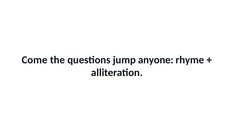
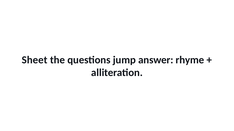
Come: Come -> Sheet (35, 60)
anyone: anyone -> answer (156, 60)
